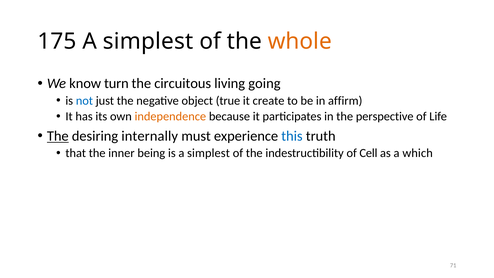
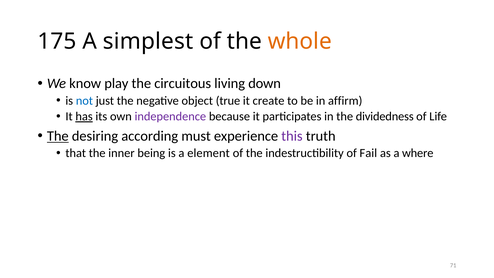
turn: turn -> play (116, 84)
going: going -> down (265, 84)
has underline: none -> present (84, 116)
independence colour: orange -> purple (170, 116)
perspective: perspective -> dividedness (385, 116)
internally: internally -> according (150, 136)
this colour: blue -> purple (292, 136)
is a simplest: simplest -> element (209, 153)
Cell: Cell -> Fail (368, 153)
which: which -> where (418, 153)
